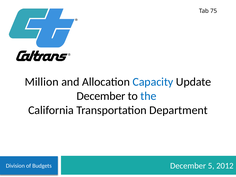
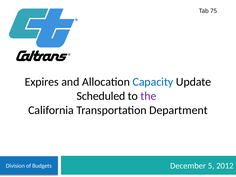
Million: Million -> Expires (42, 82)
December: December -> Scheduled (101, 96)
the colour: blue -> purple (148, 96)
